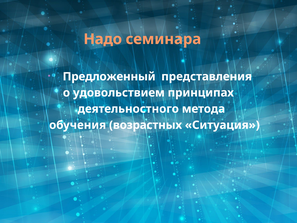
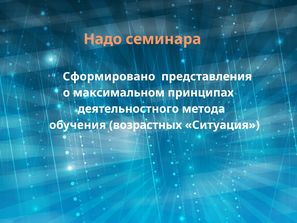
Предложенный: Предложенный -> Сформировано (109, 76)
удовольствием: удовольствием -> максимальном (119, 93)
